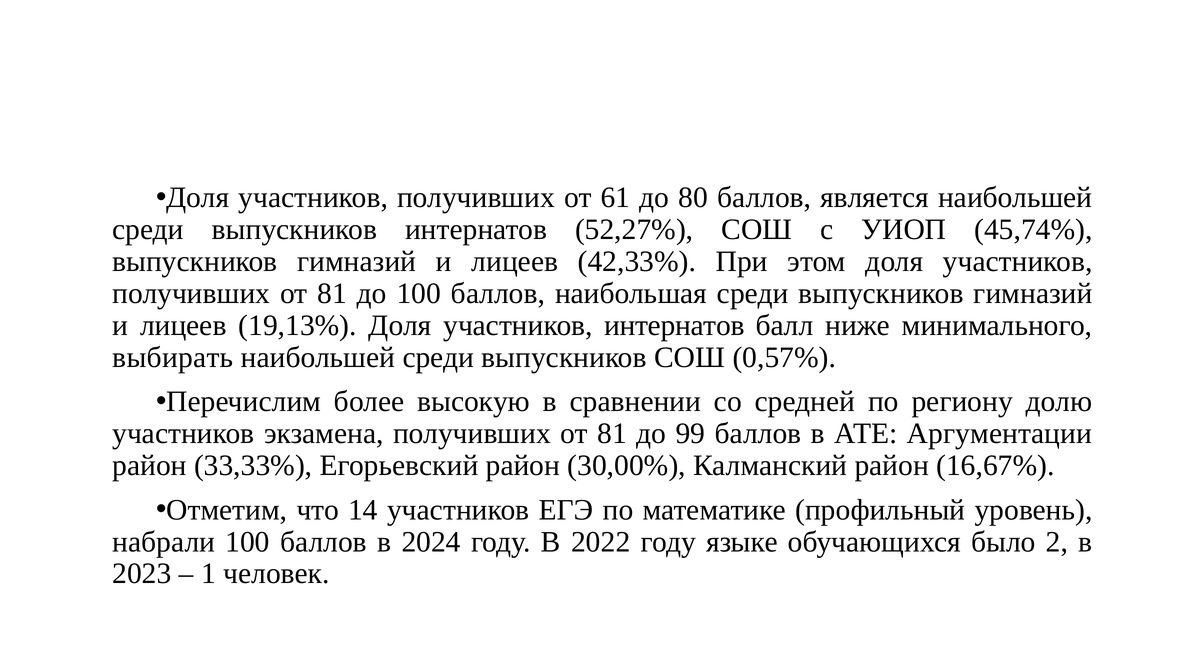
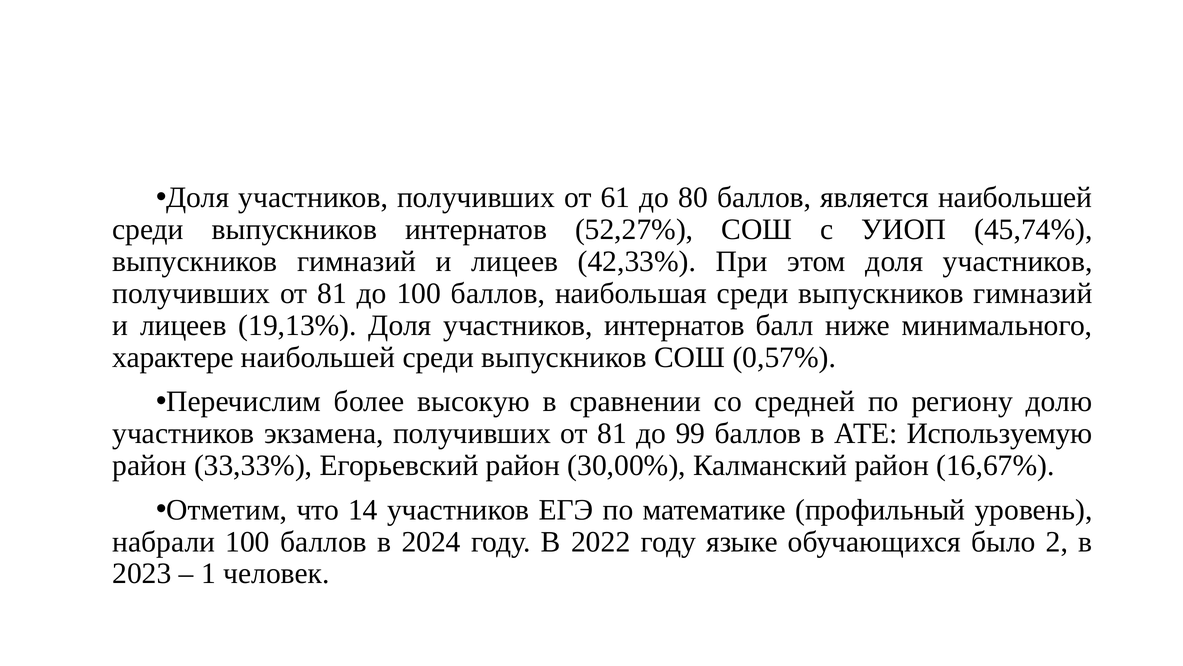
выбирать: выбирать -> характере (173, 357)
Аргументации: Аргументации -> Используемую (1000, 433)
